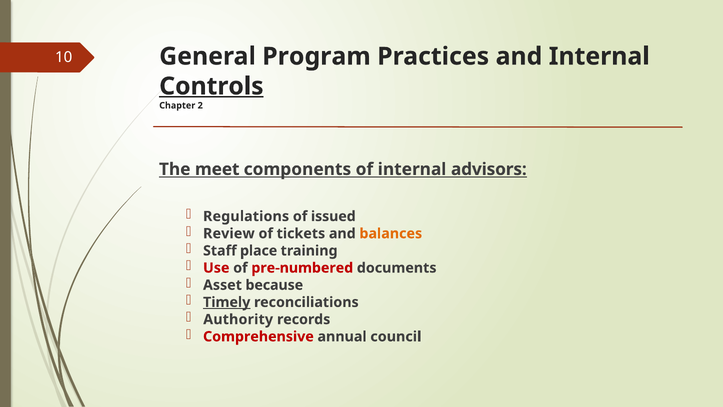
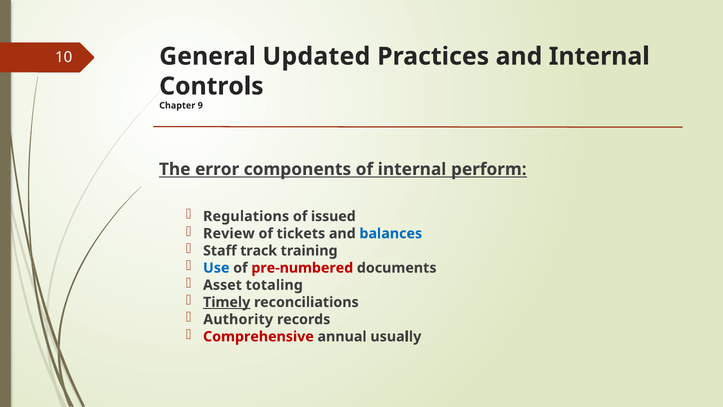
Program: Program -> Updated (316, 56)
Controls underline: present -> none (211, 86)
2: 2 -> 9 (200, 105)
meet: meet -> error (217, 169)
advisors: advisors -> perform (489, 169)
balances colour: orange -> blue (391, 233)
place: place -> track (259, 251)
Use colour: red -> blue (216, 268)
because: because -> totaling (274, 285)
council: council -> usually (396, 336)
